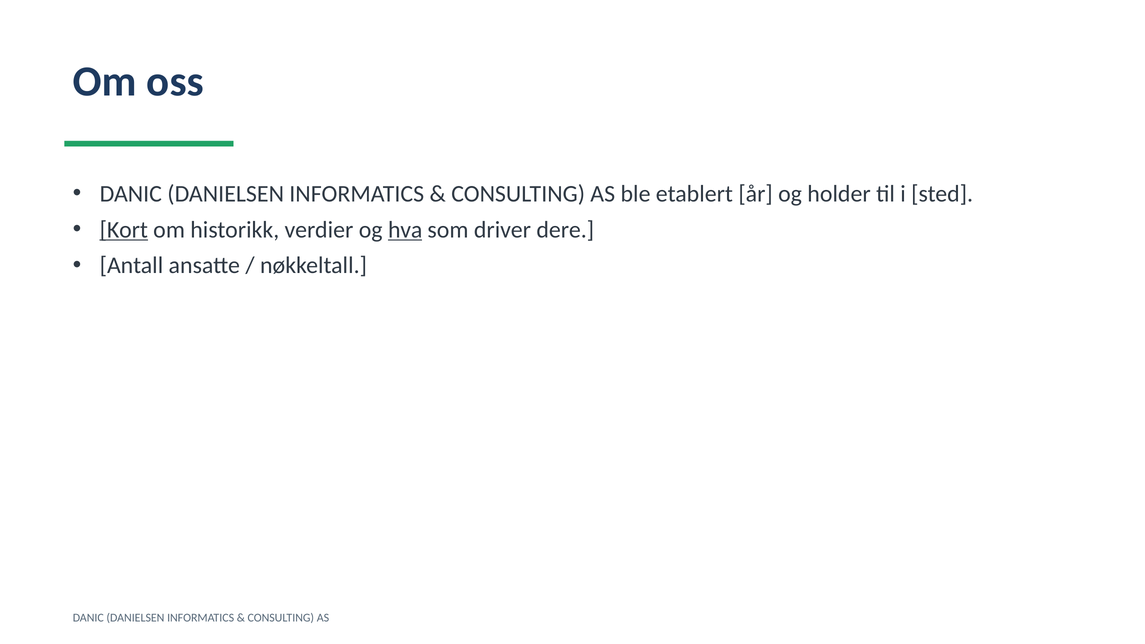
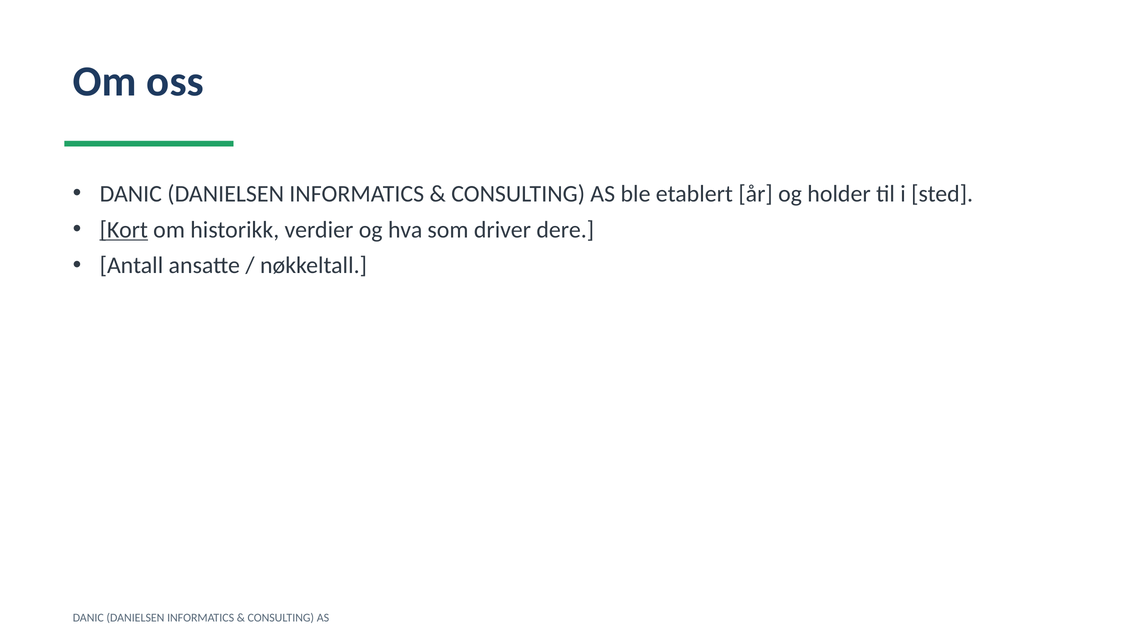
hva underline: present -> none (405, 230)
